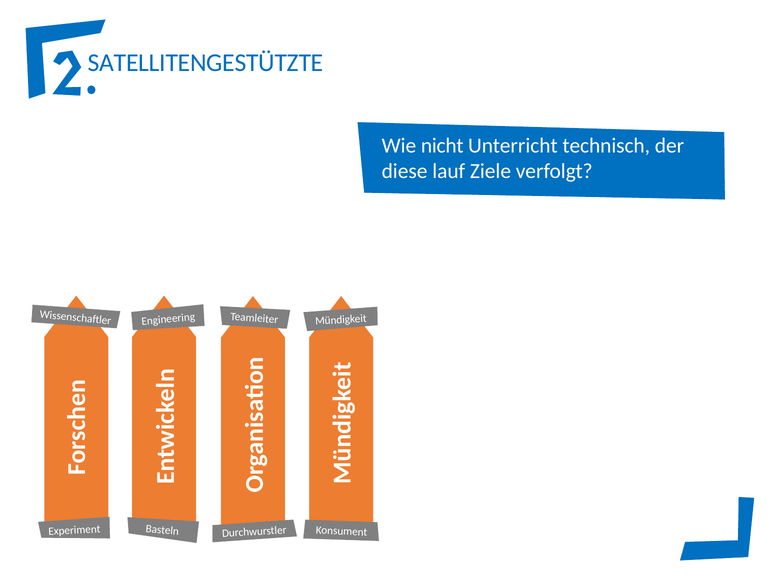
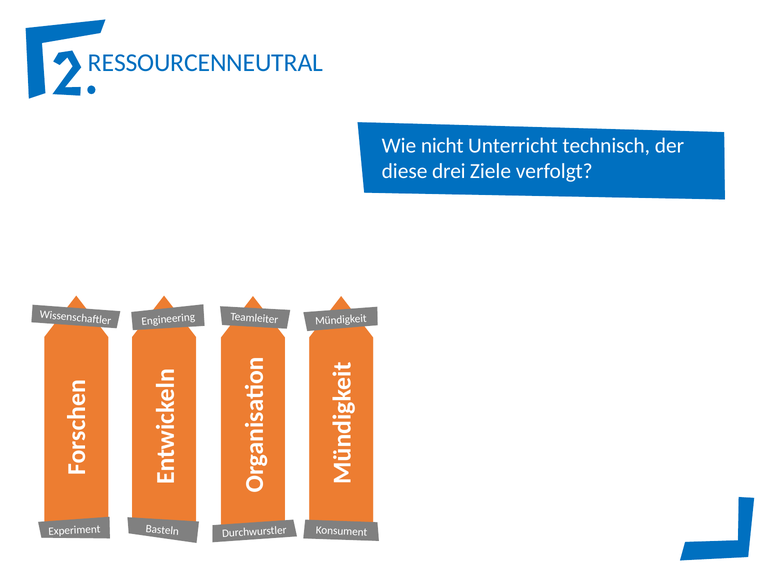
SATELLITENGESTÜTZTE: SATELLITENGESTÜTZTE -> RESSOURCENNEUTRAL (205, 63)
lauf: lauf -> drei (449, 171)
